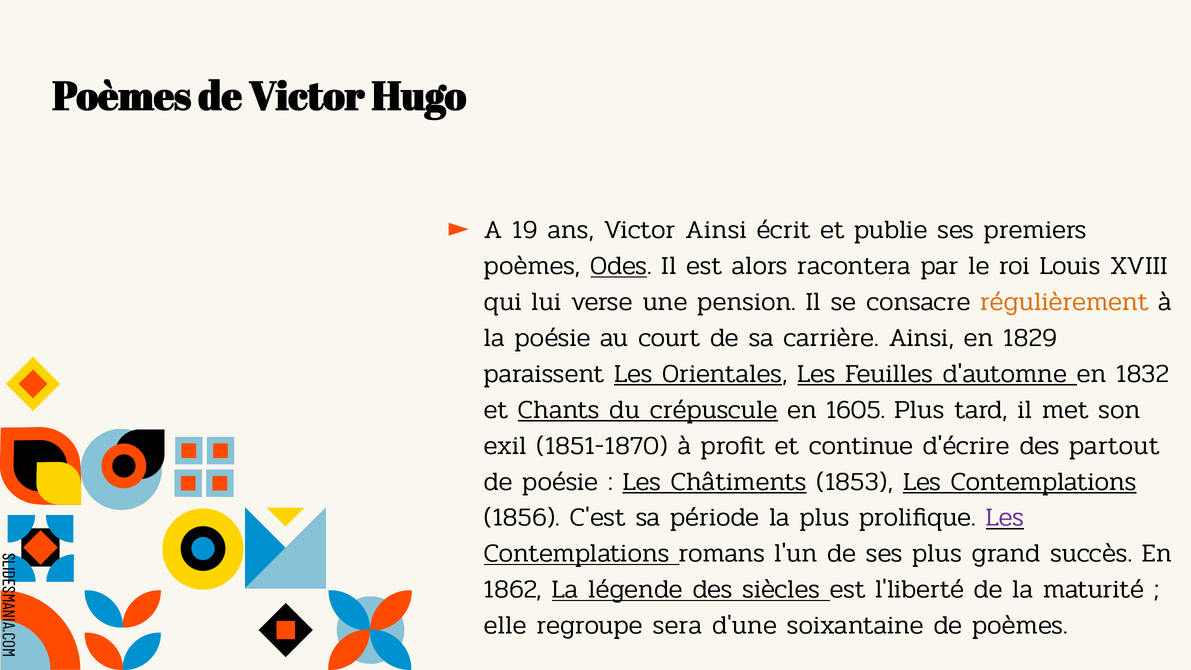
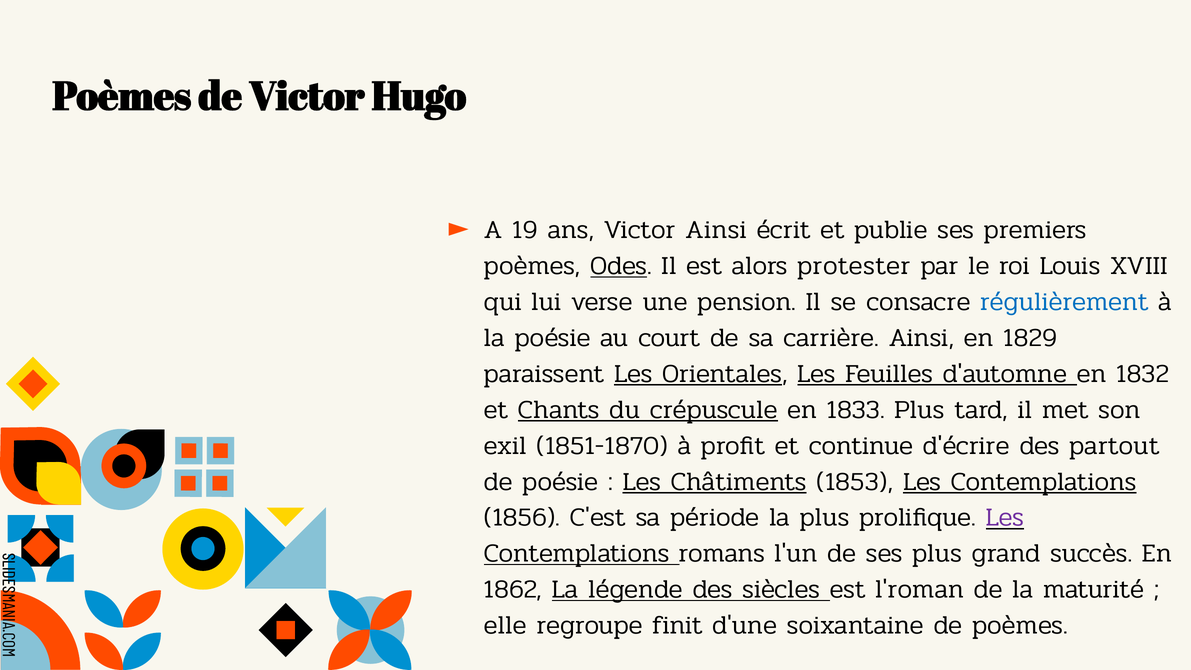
racontera: racontera -> protester (854, 266)
régulièrement colour: orange -> blue (1064, 302)
1605: 1605 -> 1833 (856, 410)
l'liberté: l'liberté -> l'roman (920, 589)
sera: sera -> finit (678, 625)
